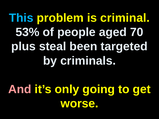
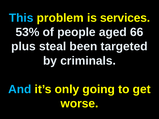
criminal: criminal -> services (125, 18)
70: 70 -> 66 (137, 32)
And colour: pink -> light blue (20, 89)
